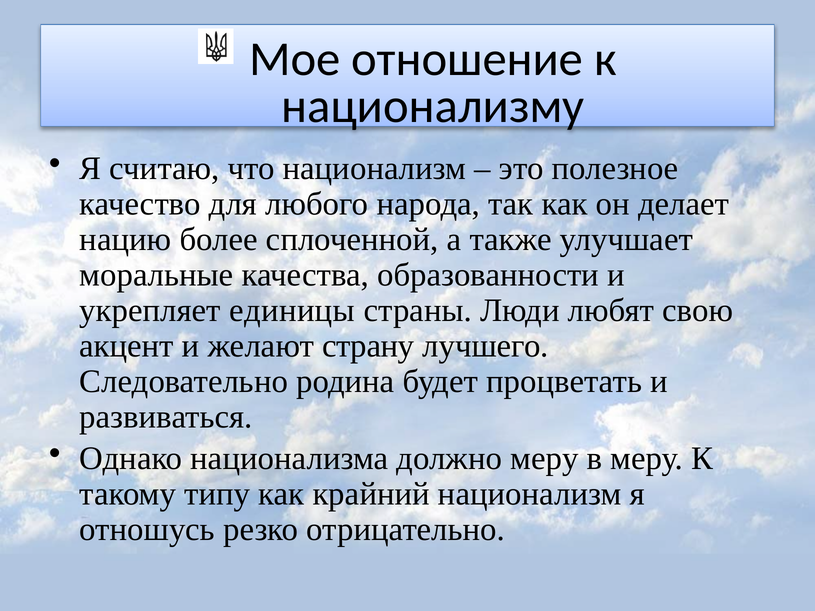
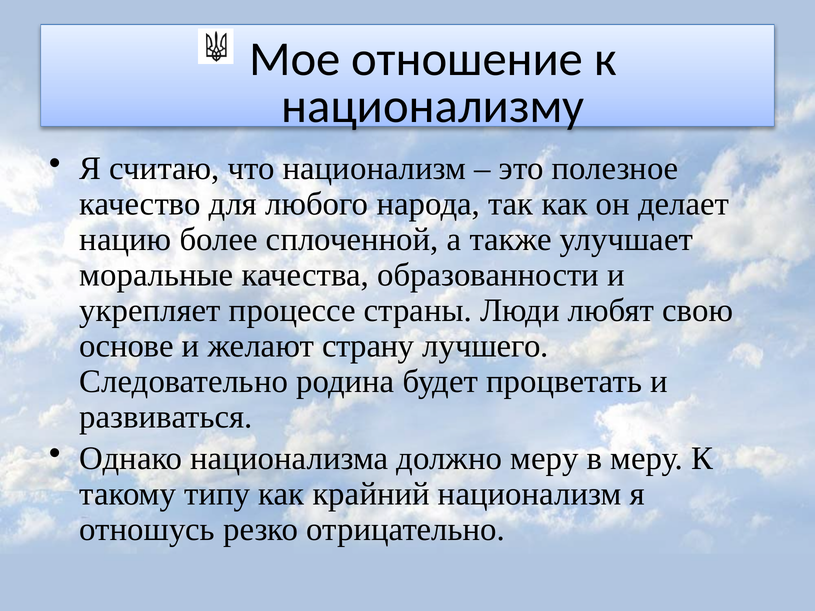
единицы: единицы -> процессе (292, 311)
акцент: акцент -> основе (127, 346)
